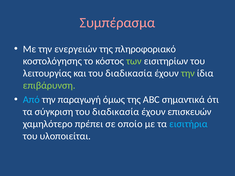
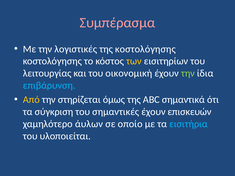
ενεργειών: ενεργειών -> λογιστικές (76, 49)
της πληροφοριακό: πληροφοριακό -> κοστολόγησης (145, 49)
των colour: light green -> yellow (134, 61)
και του διαδικασία: διαδικασία -> οικονομική (129, 73)
επιβάρυνση colour: light green -> light blue (49, 86)
Από colour: light blue -> yellow (31, 100)
παραγωγή: παραγωγή -> στηρίζεται (79, 100)
διαδικασία: διαδικασία -> σημαντικές (116, 112)
πρέπει: πρέπει -> άυλων (89, 124)
